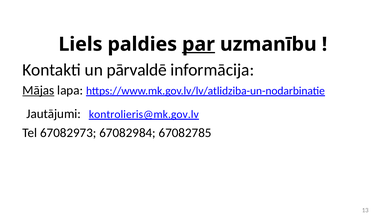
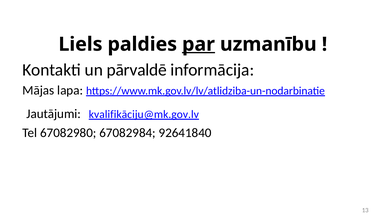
Mājas underline: present -> none (38, 90)
kontrolieris@mk.gov.lv: kontrolieris@mk.gov.lv -> kvalifikāciju@mk.gov.lv (144, 114)
67082973: 67082973 -> 67082980 (68, 133)
67082785: 67082785 -> 92641840 (185, 133)
